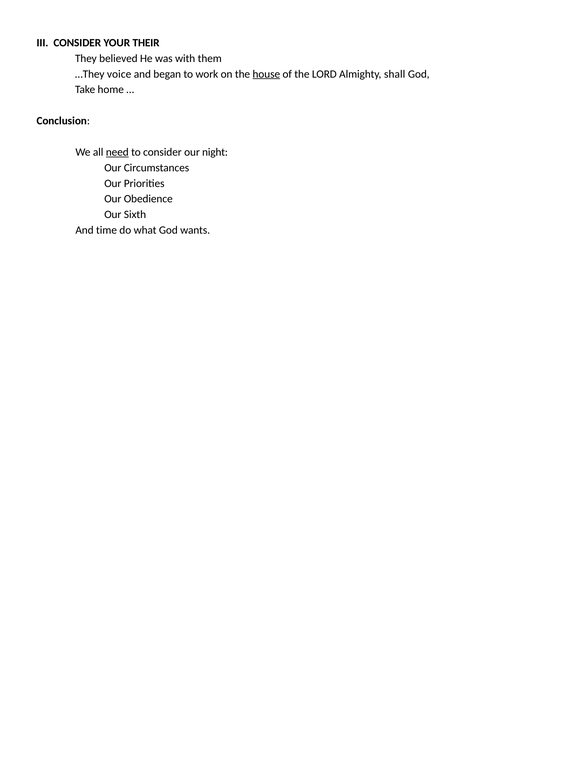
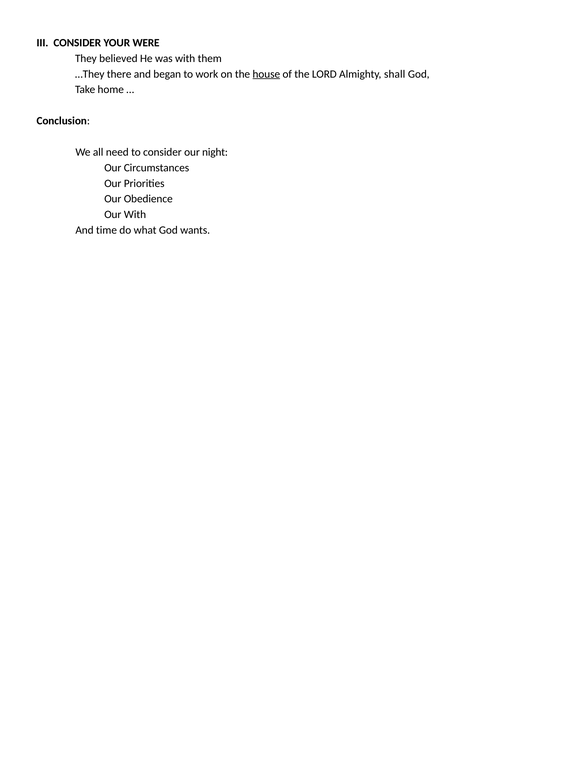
THEIR: THEIR -> WERE (146, 43)
voice: voice -> there (119, 74)
need underline: present -> none (117, 152)
Our Sixth: Sixth -> With (135, 215)
